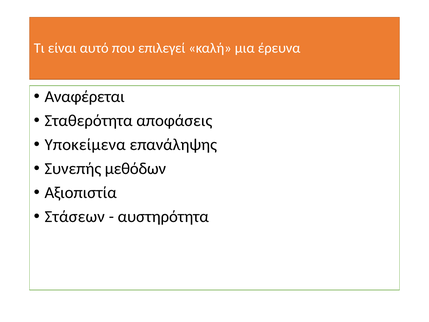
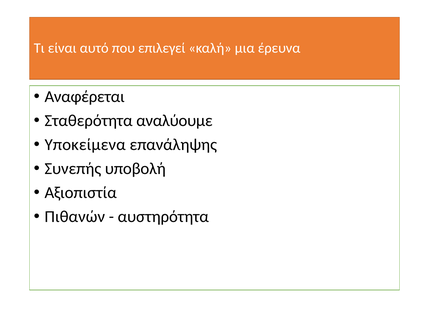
αποφάσεις: αποφάσεις -> αναλύουμε (174, 121)
μεθόδων: μεθόδων -> υποβολή (135, 169)
Στάσεων: Στάσεων -> Πιθανών (75, 217)
